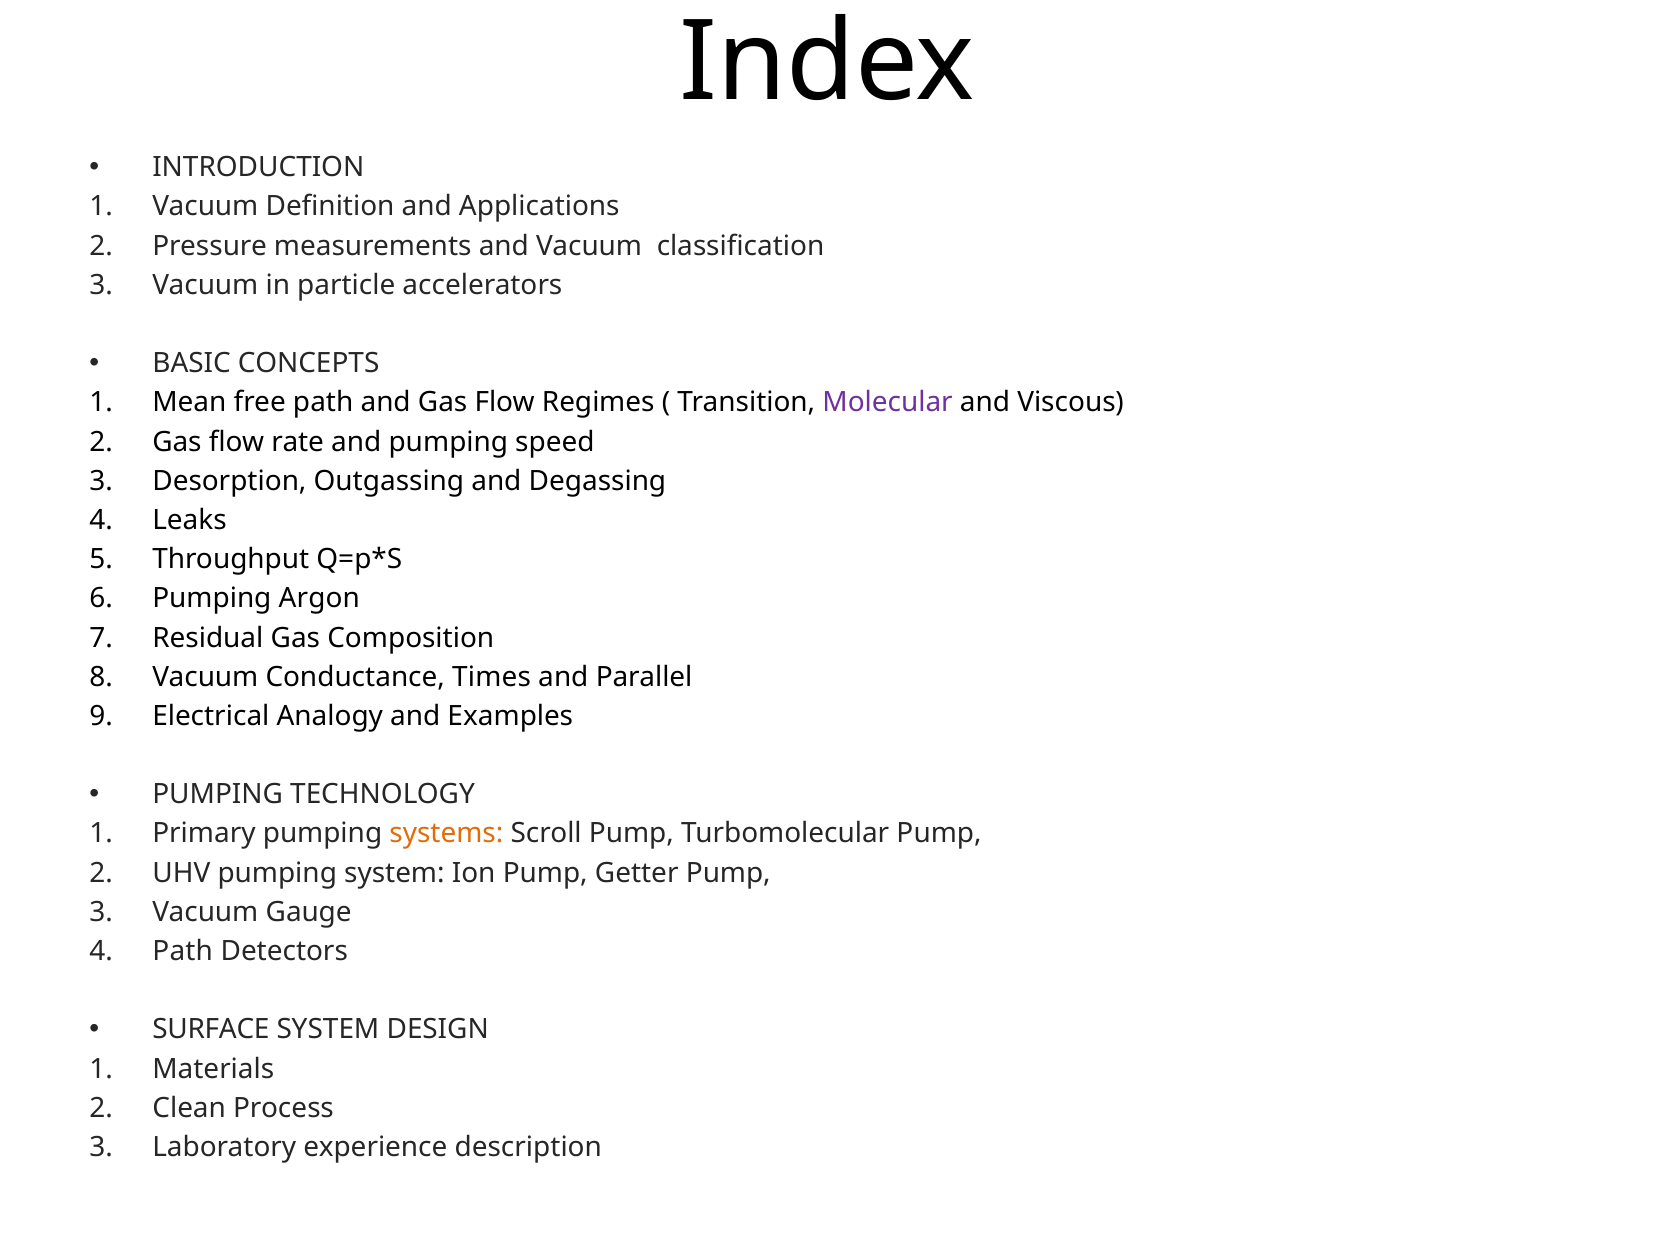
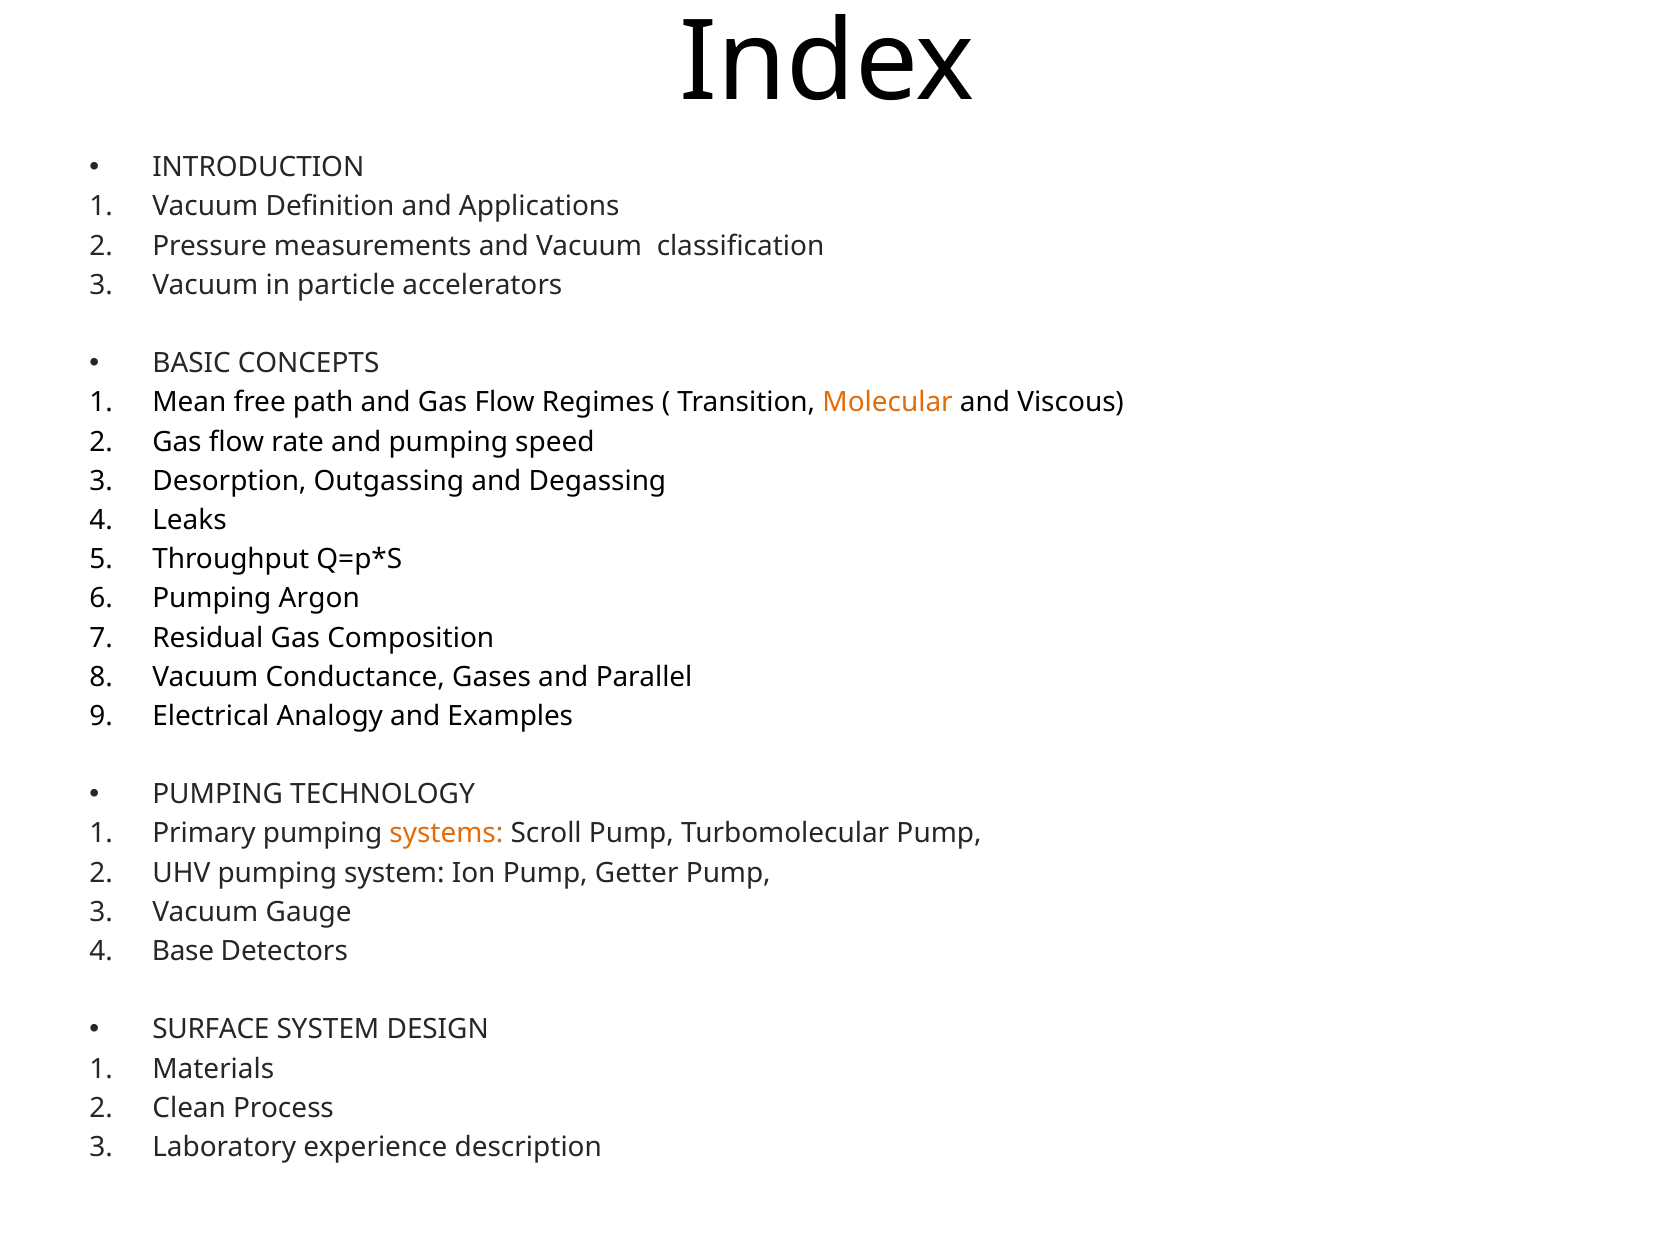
Molecular colour: purple -> orange (888, 403)
Times: Times -> Gases (492, 677)
Path: Path -> Base (183, 952)
